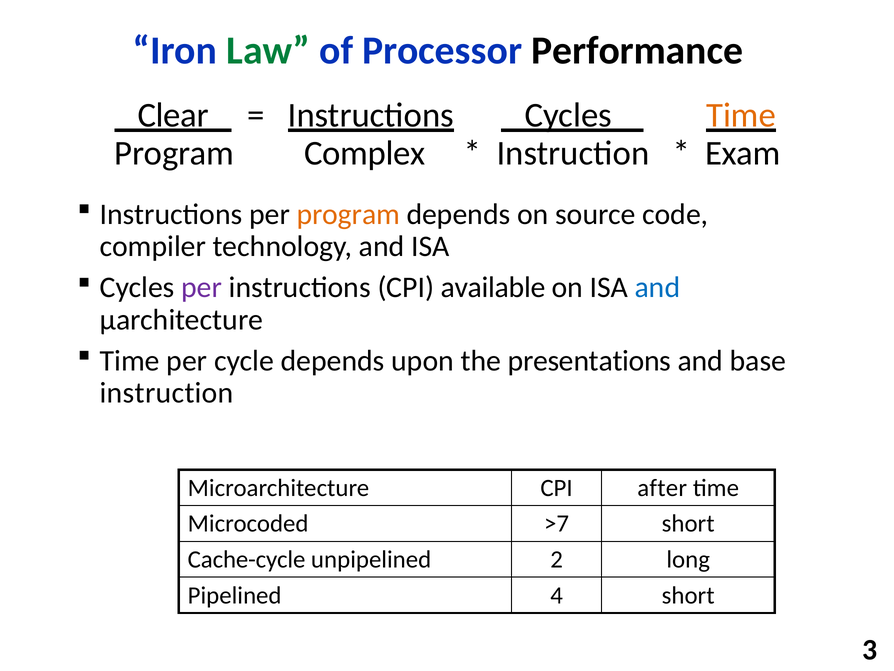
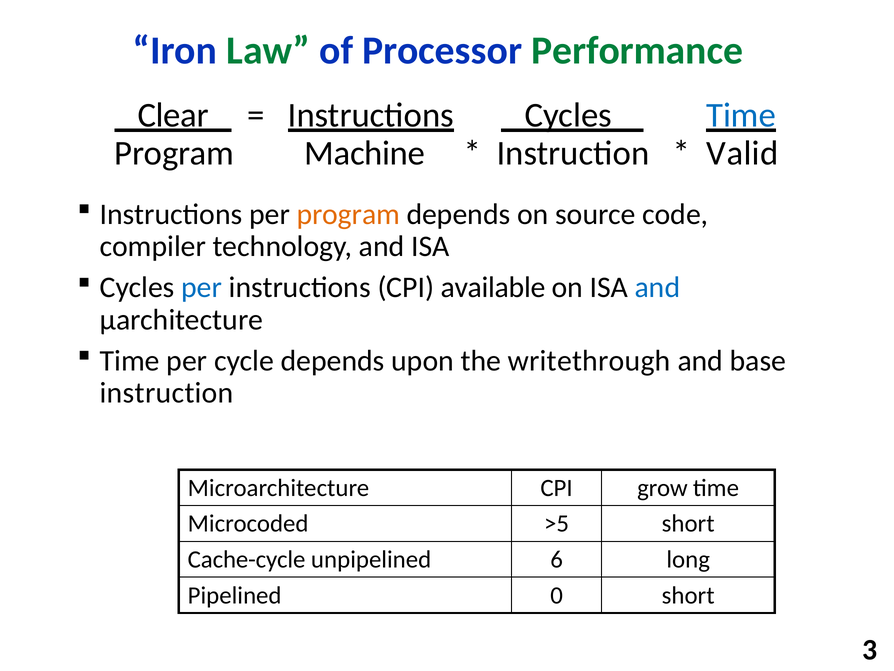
Performance colour: black -> green (637, 51)
Time colour: orange -> blue (741, 115)
Complex: Complex -> Machine (365, 153)
Exam: Exam -> Valid (742, 153)
per colour: purple -> blue (202, 287)
presentations: presentations -> writethrough (589, 361)
after: after -> grow (662, 488)
>7: >7 -> >5 (557, 523)
2: 2 -> 6 (557, 559)
4: 4 -> 0 (557, 595)
